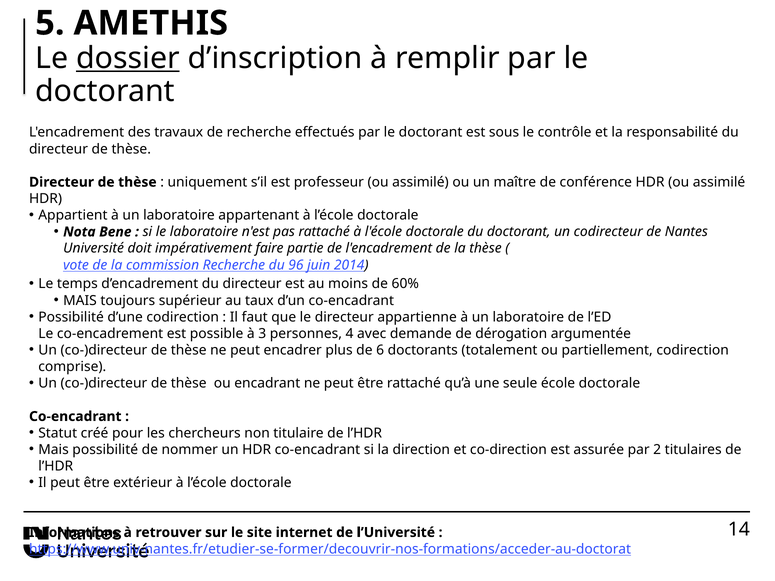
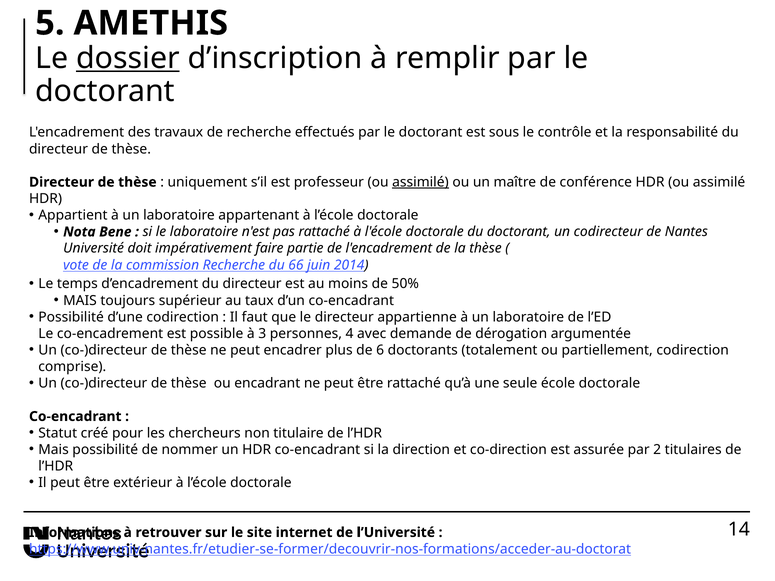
assimilé underline: none -> present (420, 182)
96: 96 -> 66 (296, 265)
60%: 60% -> 50% (405, 284)
